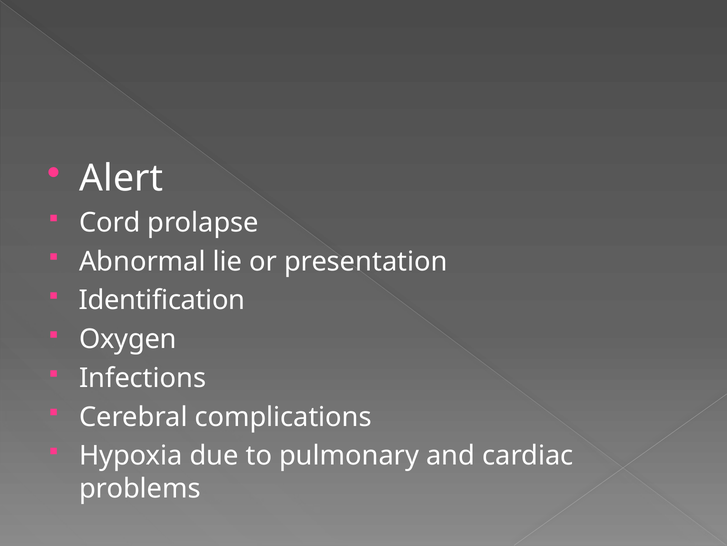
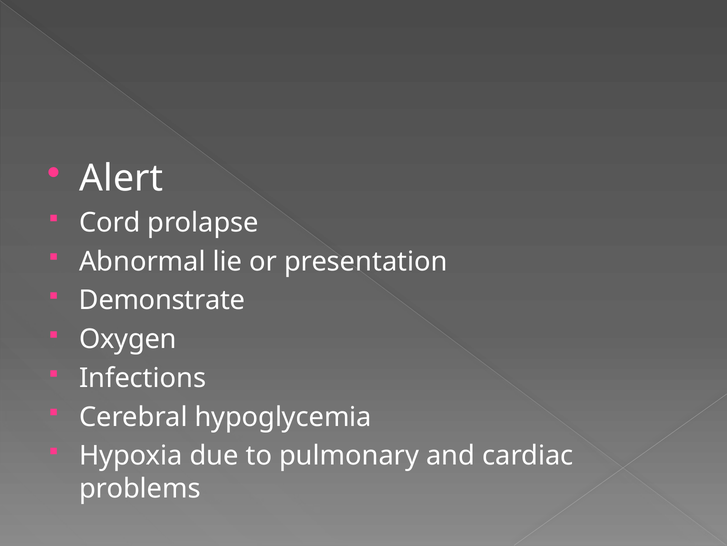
Identification: Identification -> Demonstrate (162, 300)
complications: complications -> hypoglycemia (283, 416)
